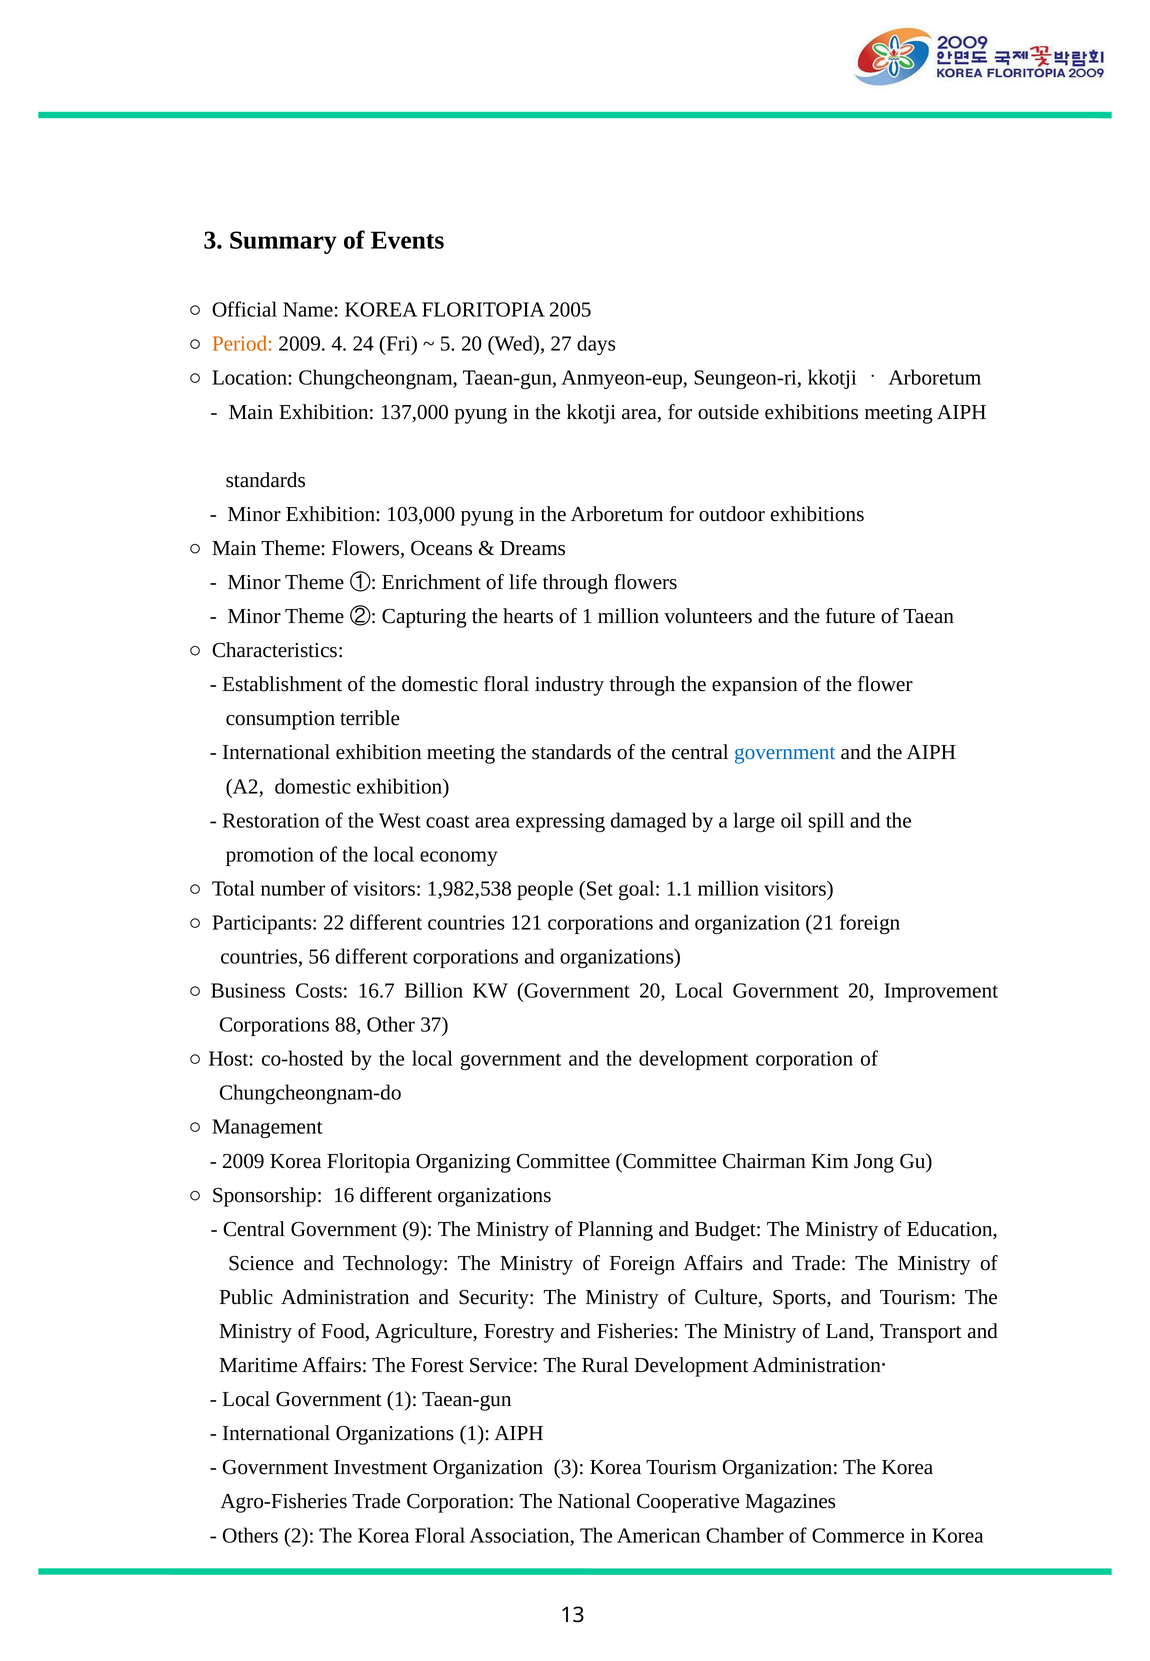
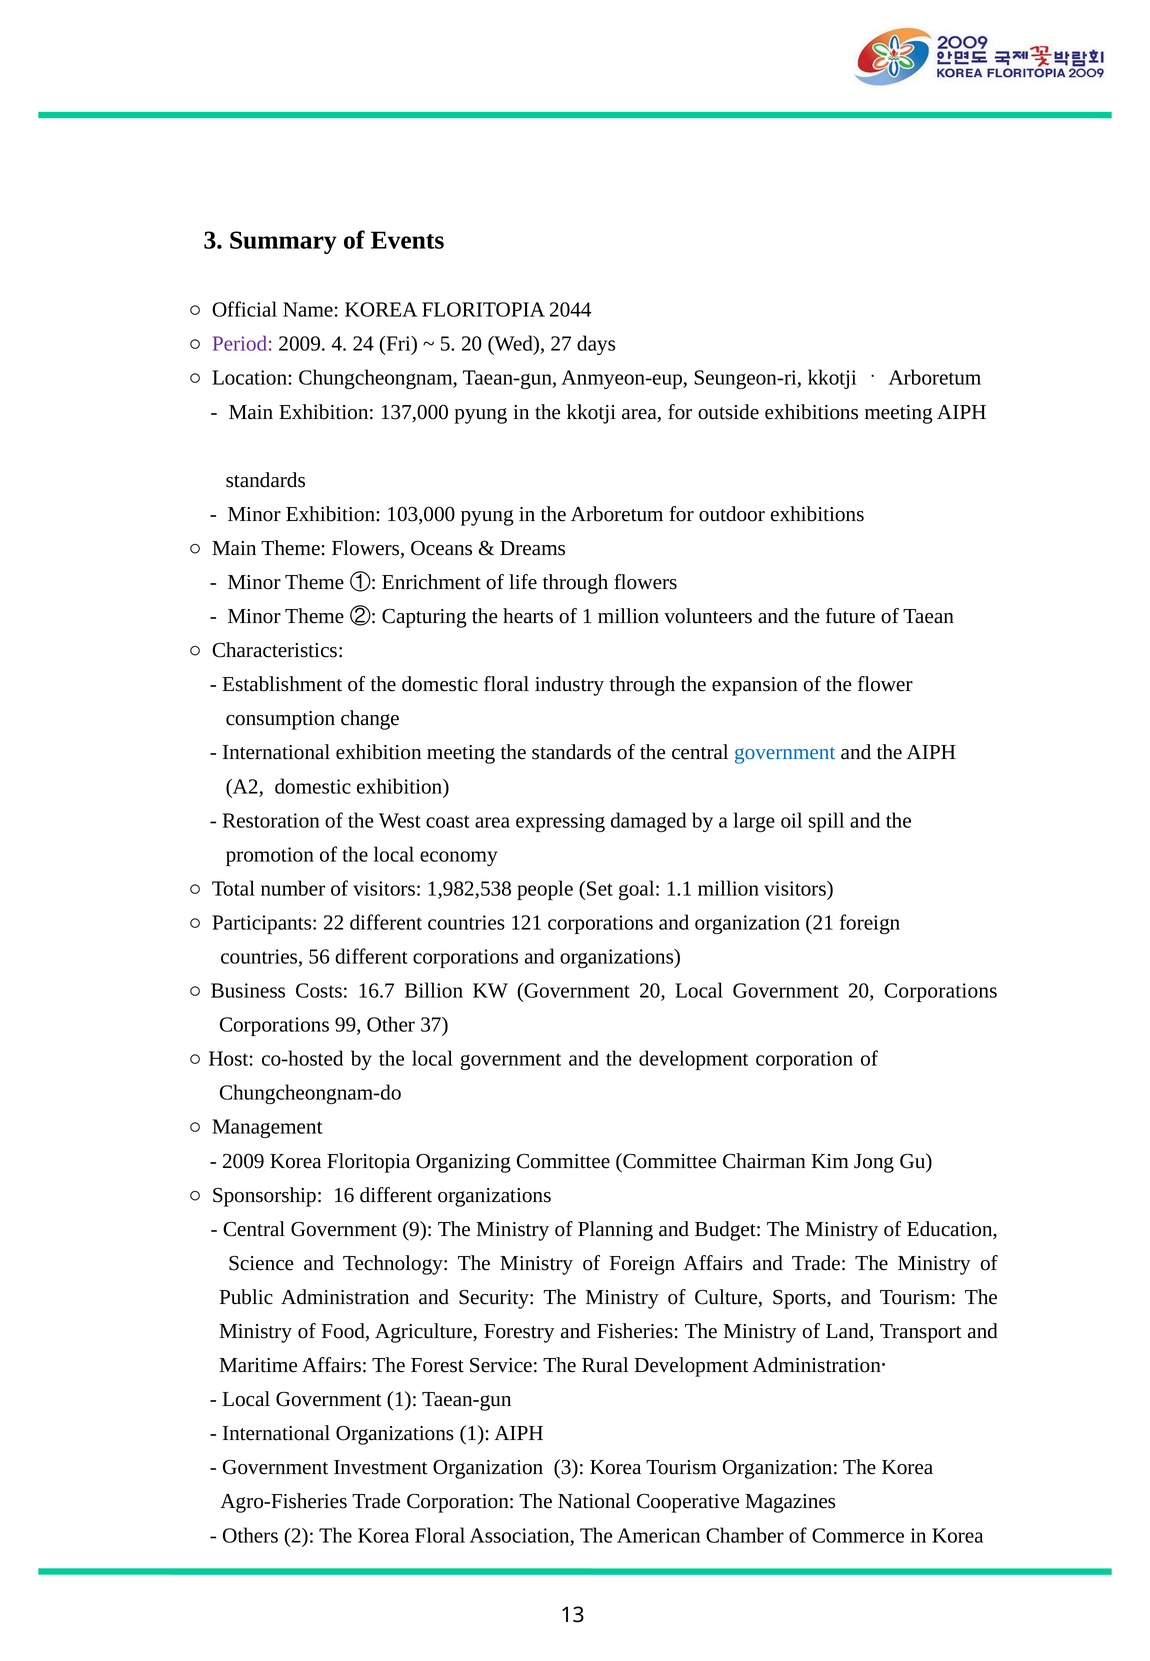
2005: 2005 -> 2044 (570, 310)
Period colour: orange -> purple (242, 344)
terrible: terrible -> change (370, 718)
20 Improvement: Improvement -> Corporations (941, 991)
88: 88 -> 99 (348, 1025)
